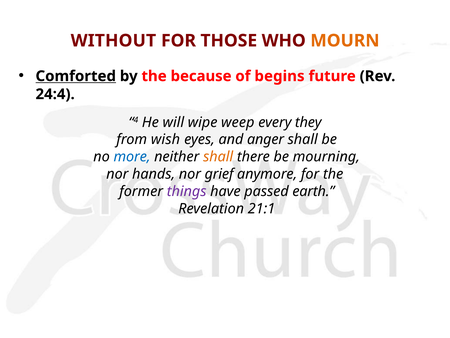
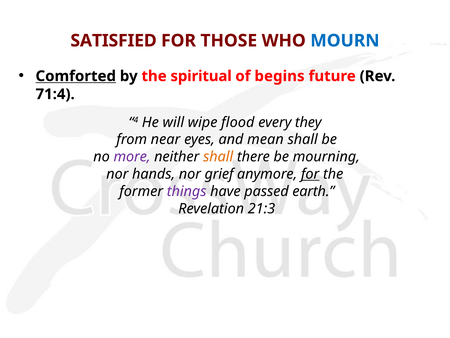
WITHOUT: WITHOUT -> SATISFIED (114, 41)
MOURN colour: orange -> blue (345, 41)
because: because -> spiritual (201, 76)
24:4: 24:4 -> 71:4 (55, 94)
weep: weep -> flood (238, 122)
wish: wish -> near (166, 139)
anger: anger -> mean (265, 139)
more colour: blue -> purple (132, 157)
for underline: none -> present (310, 174)
21:1: 21:1 -> 21:3 (261, 208)
